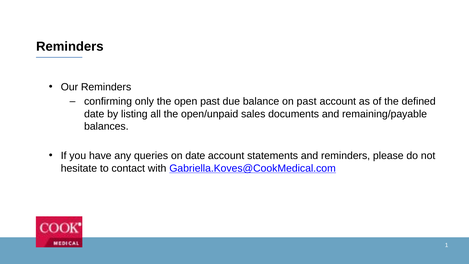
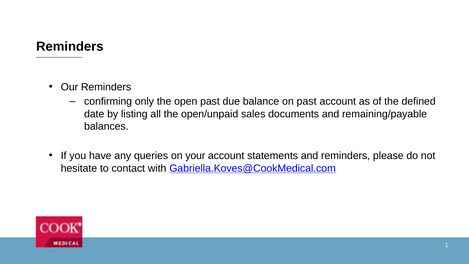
on date: date -> your (195, 156)
